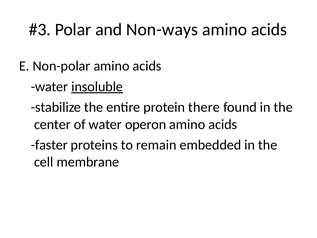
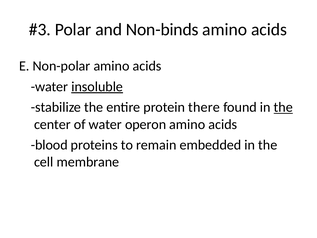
Non-ways: Non-ways -> Non-binds (162, 30)
the underline: none -> present (283, 107)
faster: faster -> blood (49, 145)
